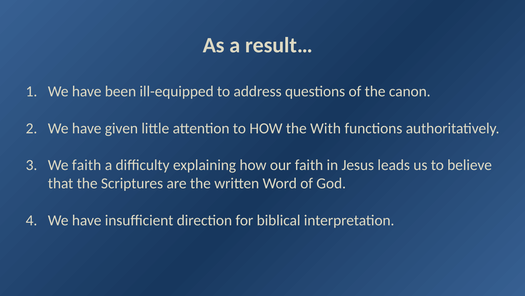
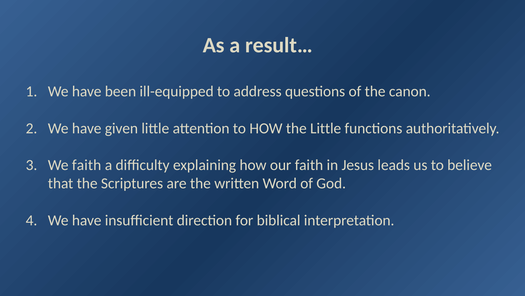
the With: With -> Little (326, 128)
